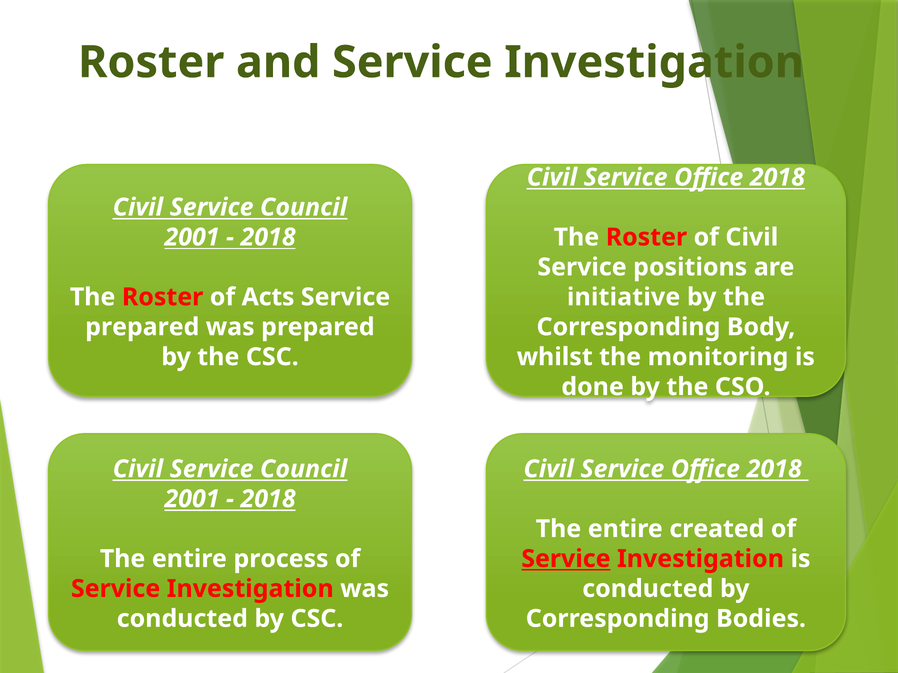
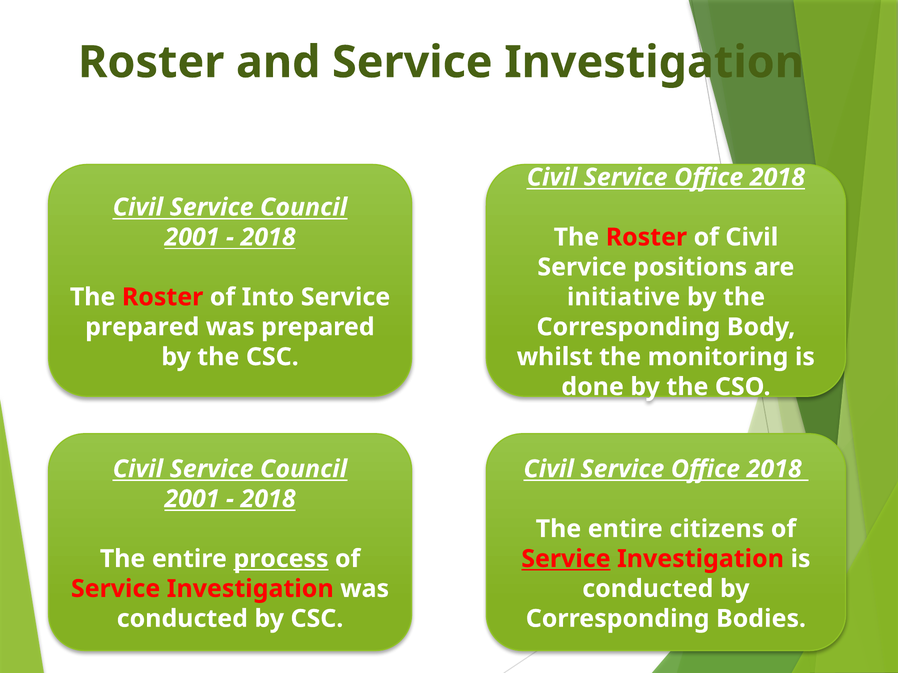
Acts: Acts -> Into (268, 297)
created: created -> citizens (717, 529)
process underline: none -> present (281, 559)
